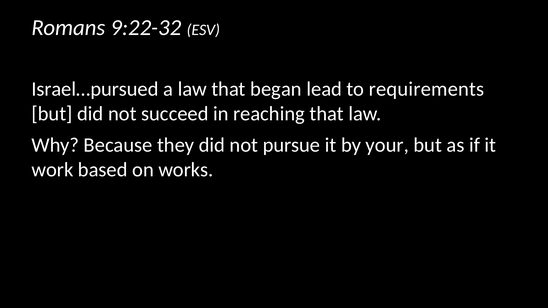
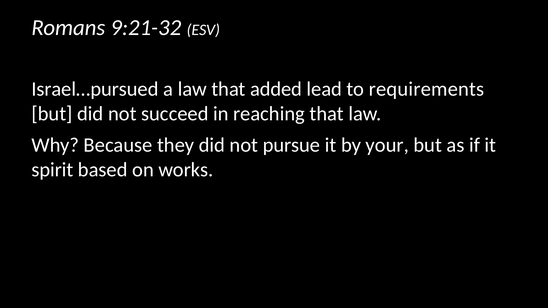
9:22-32: 9:22-32 -> 9:21-32 (146, 28)
began: began -> added (276, 89)
work: work -> spirit (52, 170)
